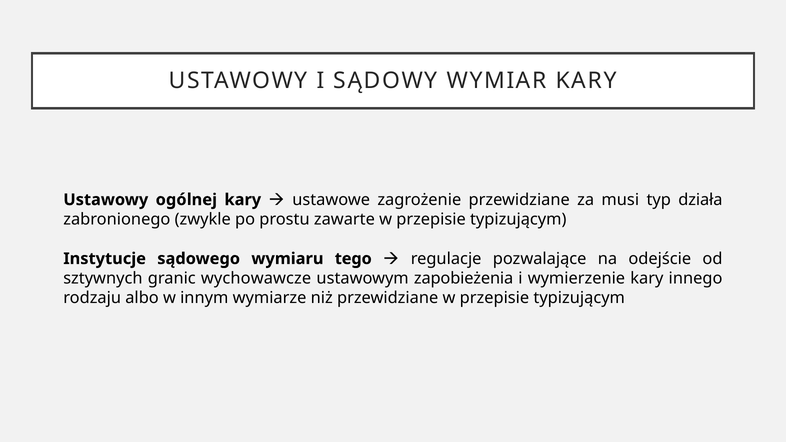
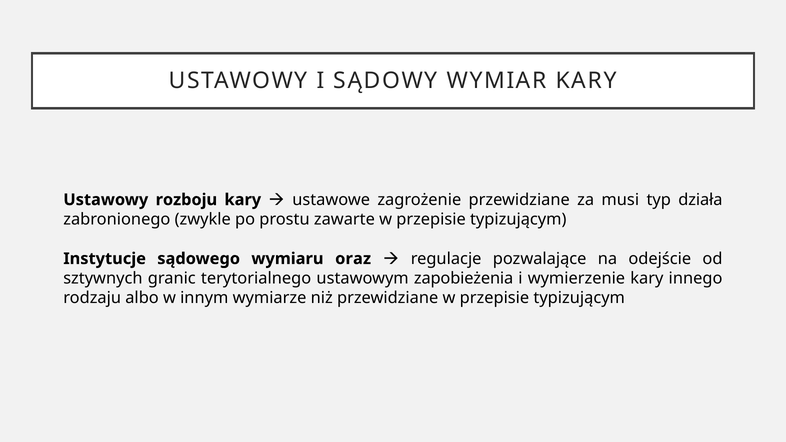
ogólnej: ogólnej -> rozboju (186, 200)
tego: tego -> oraz (353, 259)
wychowawcze: wychowawcze -> terytorialnego (256, 278)
